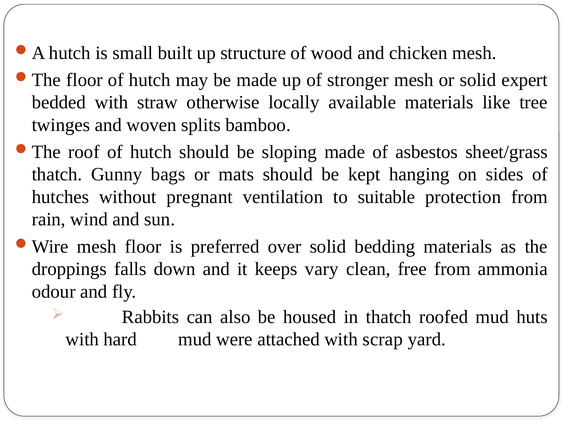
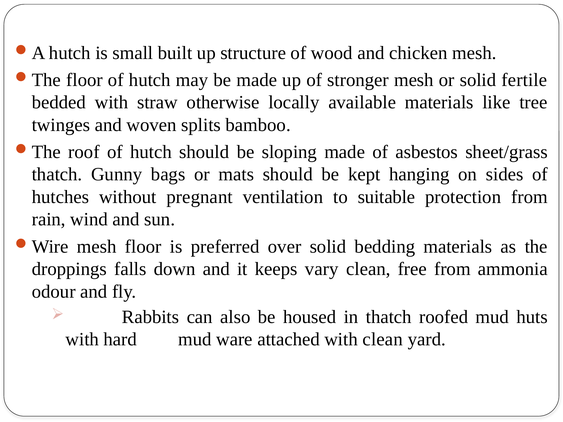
expert: expert -> fertile (524, 80)
were: were -> ware (234, 340)
with scrap: scrap -> clean (383, 340)
